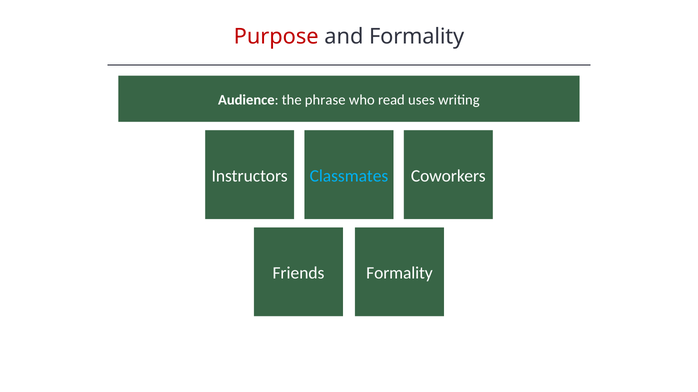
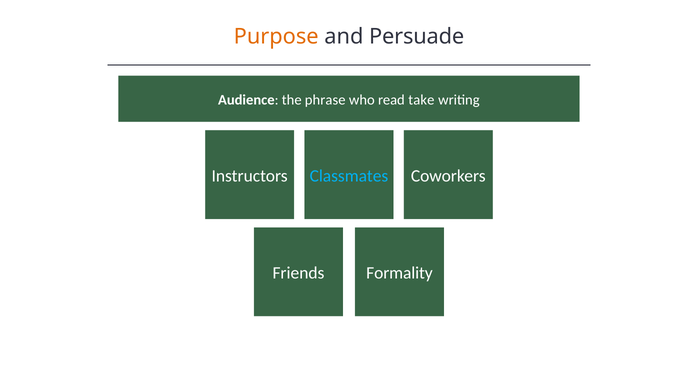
Purpose colour: red -> orange (276, 37)
and Formality: Formality -> Persuade (417, 37)
uses: uses -> take (421, 100)
